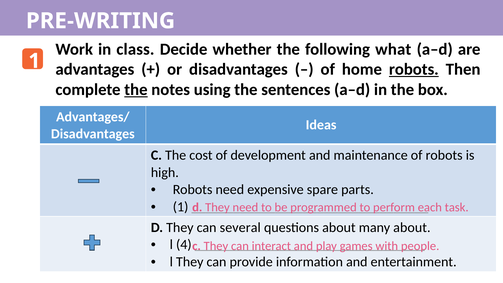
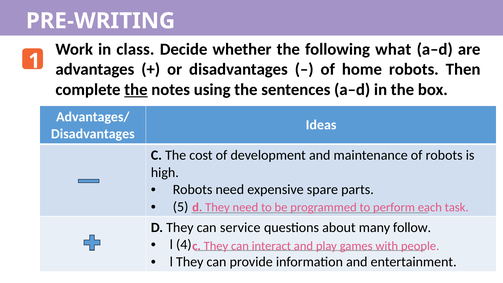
robots underline: present -> none (414, 69)
1: 1 -> 5 (181, 207)
several: several -> service (240, 227)
many about: about -> follow (412, 227)
